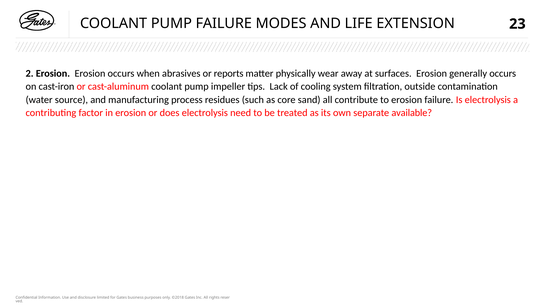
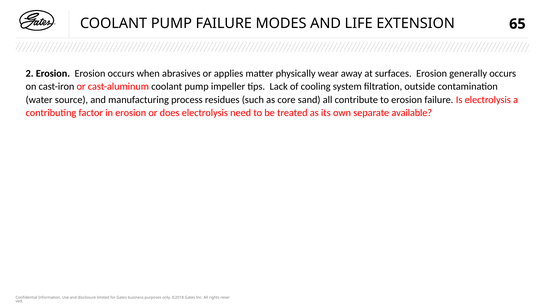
23: 23 -> 65 (517, 24)
reports: reports -> applies (229, 73)
